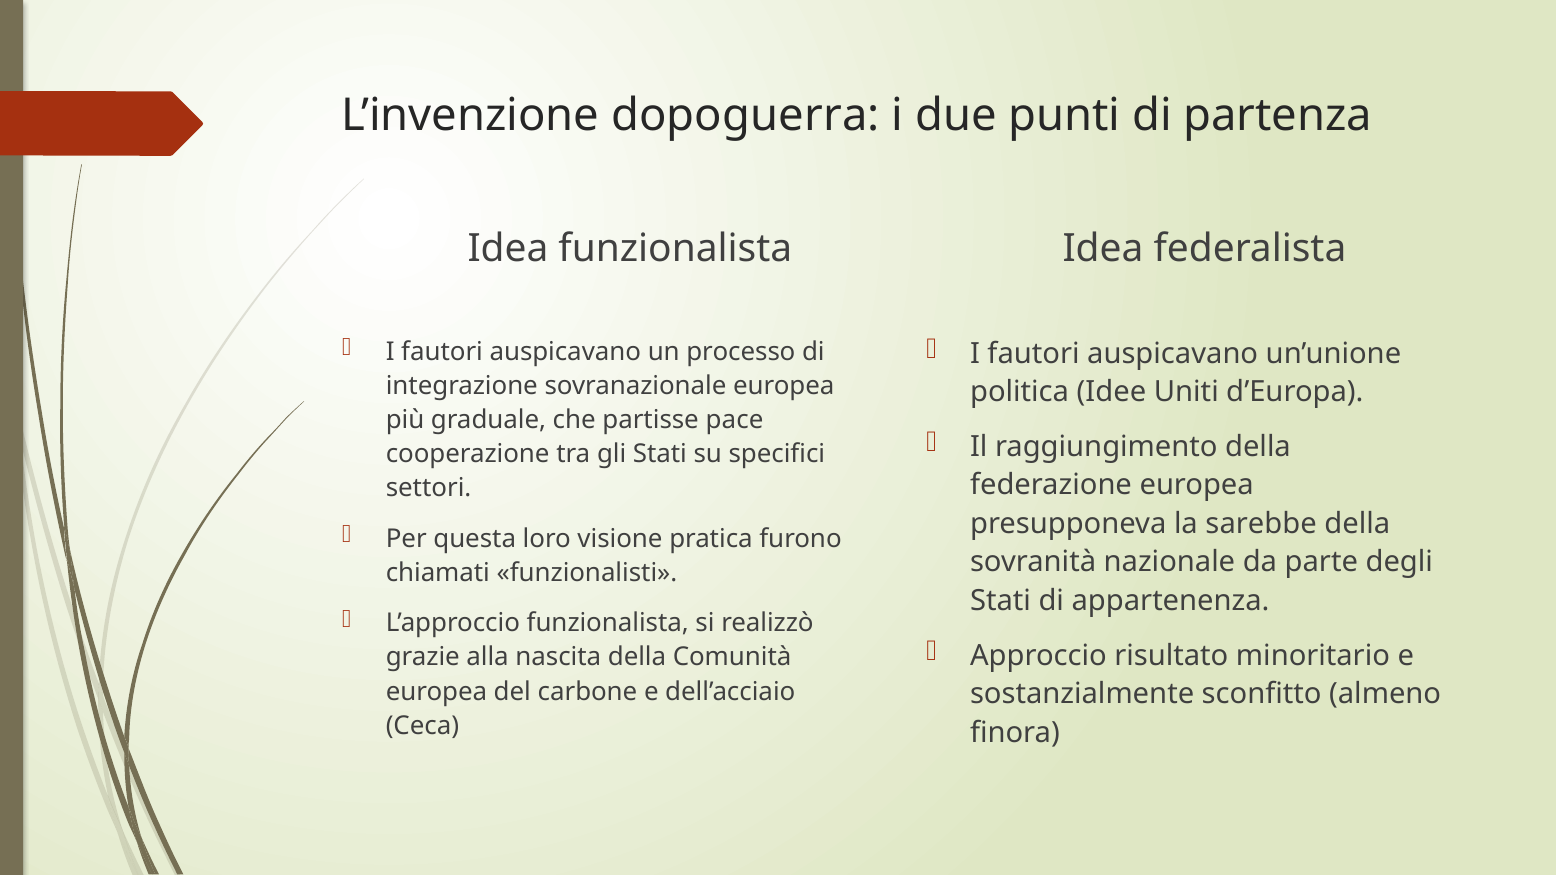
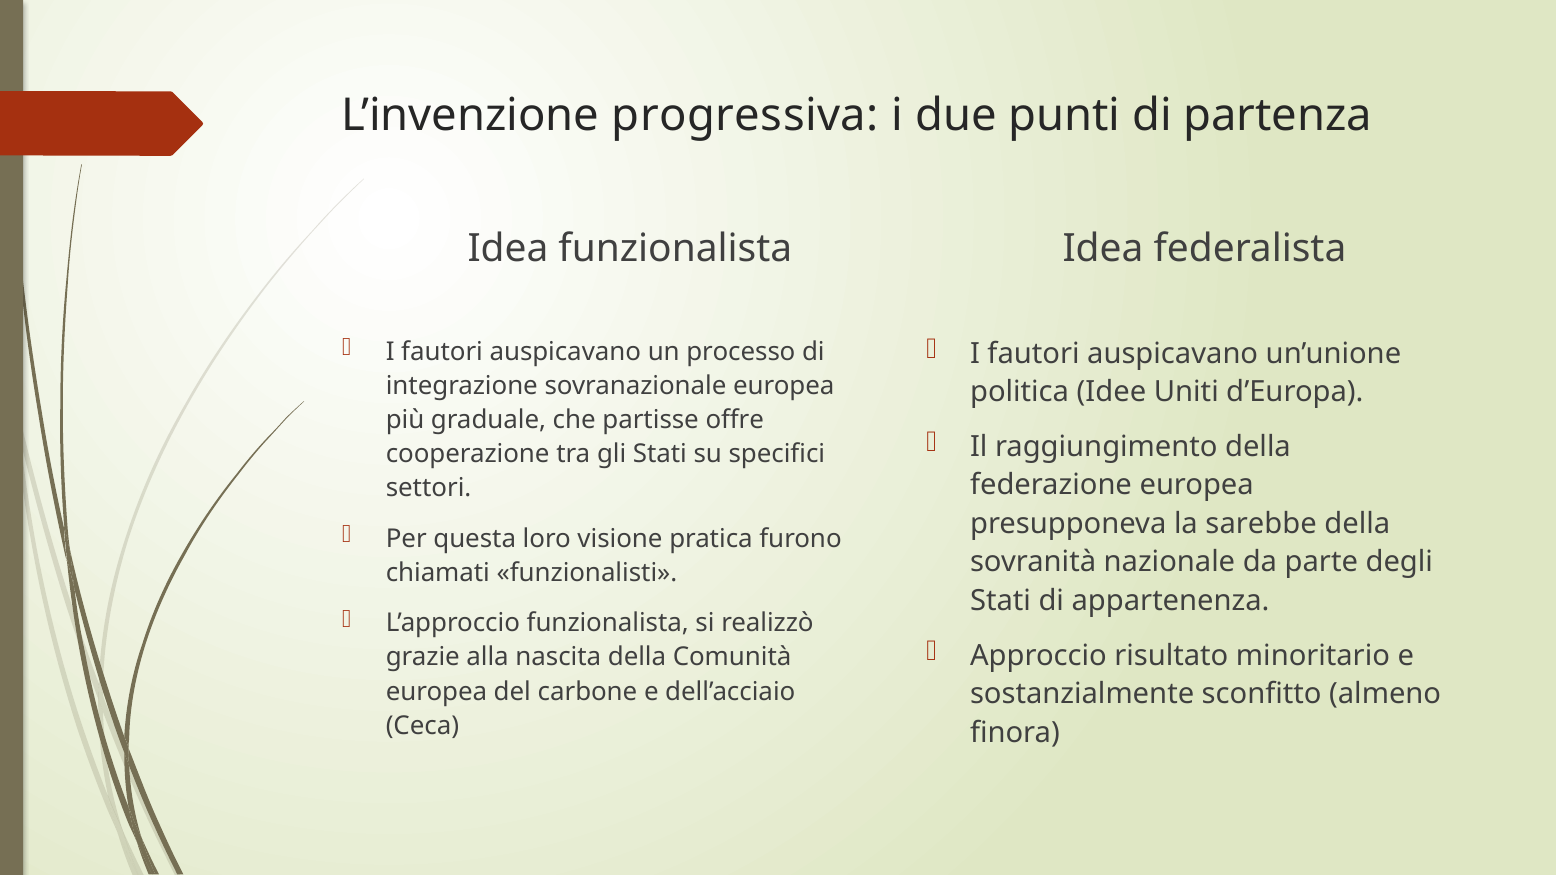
dopoguerra: dopoguerra -> progressiva (745, 116)
pace: pace -> offre (735, 420)
